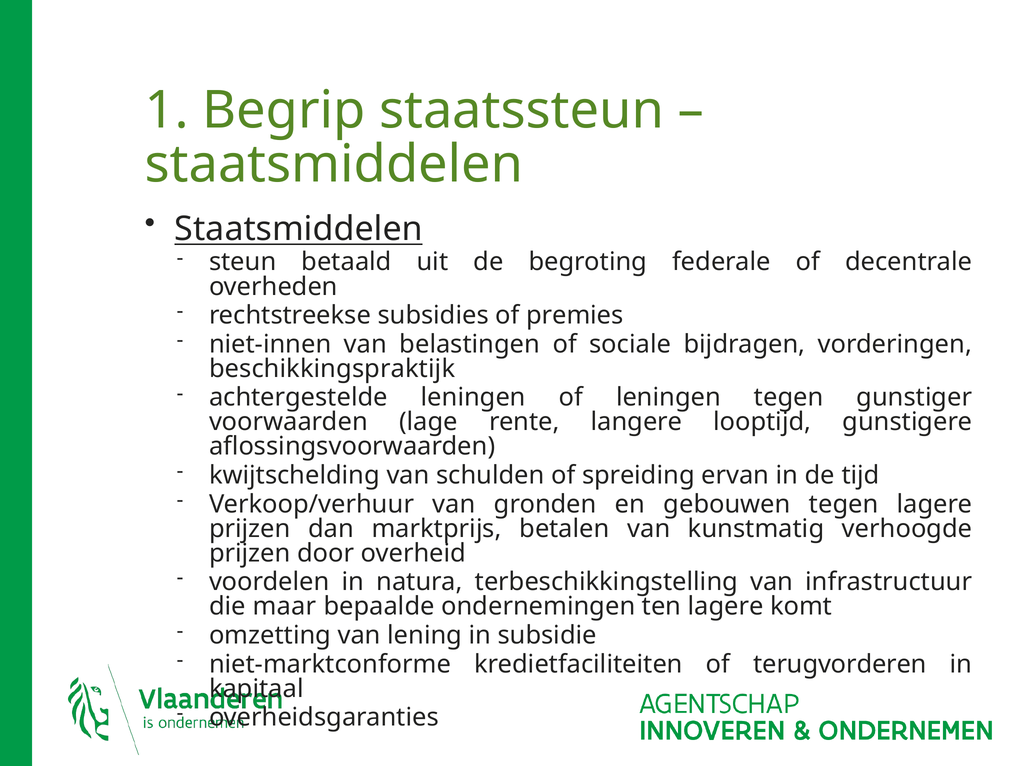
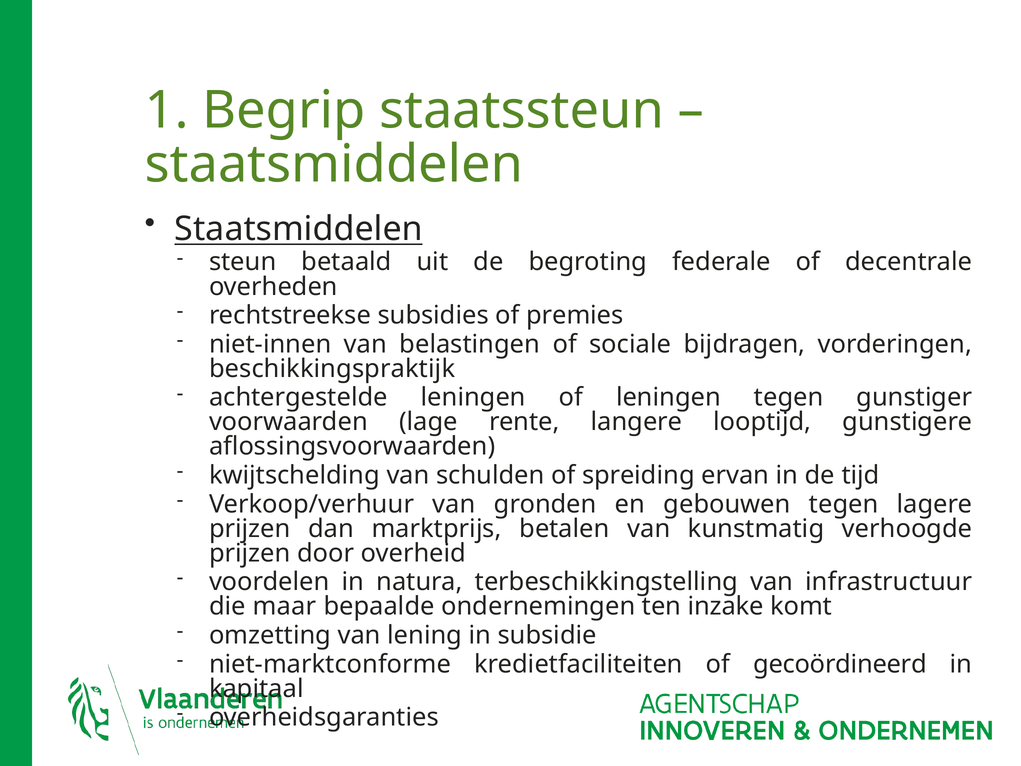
ten lagere: lagere -> inzake (726, 606)
terugvorderen: terugvorderen -> gecoördineerd (840, 664)
